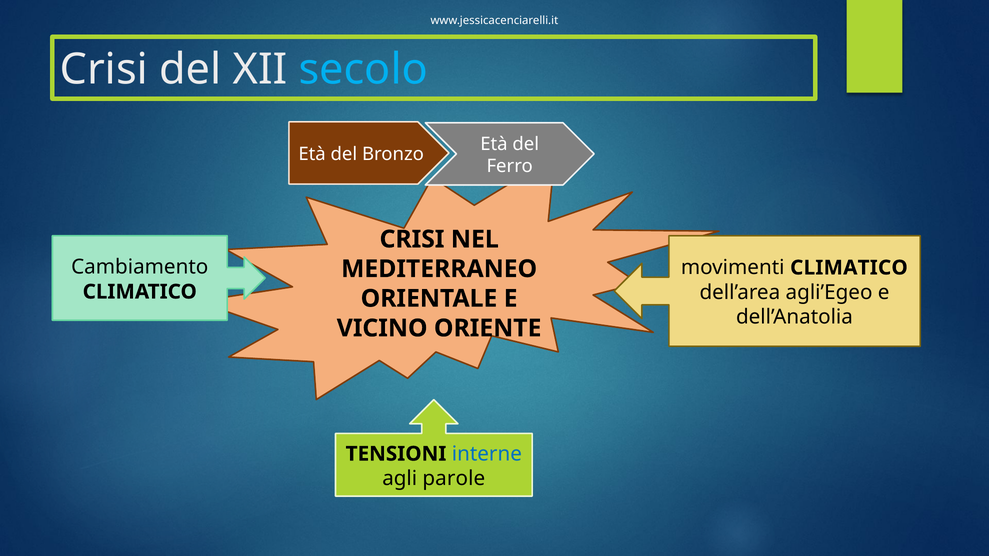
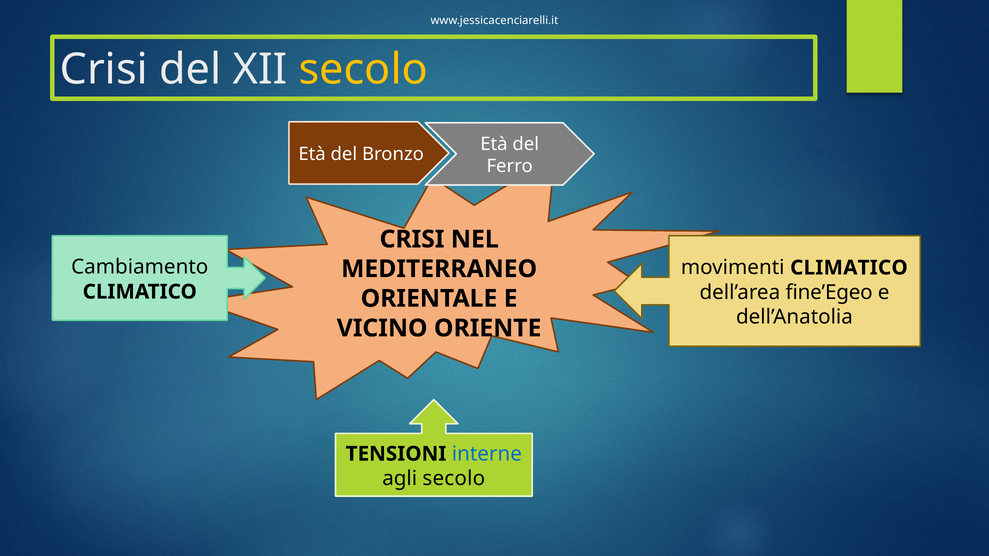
secolo colour: light blue -> yellow (363, 69)
agli’Egeo: agli’Egeo -> fine’Egeo (829, 293)
agli parole: parole -> secolo (454, 479)
